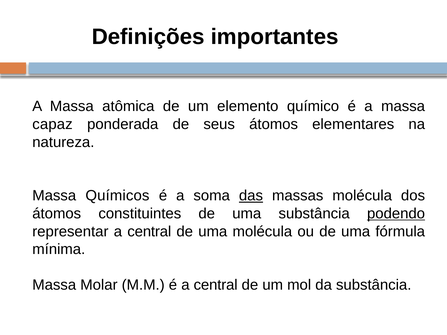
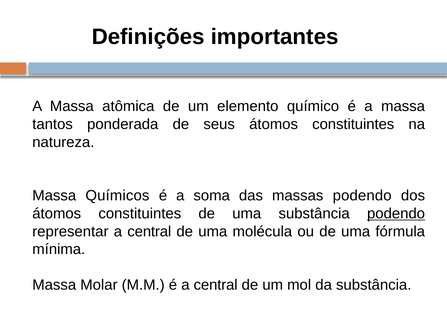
capaz: capaz -> tantos (53, 124)
seus átomos elementares: elementares -> constituintes (353, 124)
das underline: present -> none (251, 196)
massas molécula: molécula -> podendo (362, 196)
